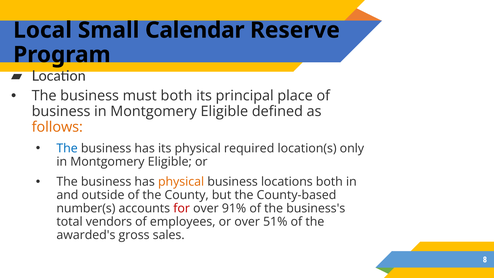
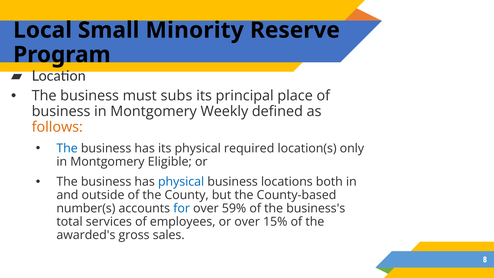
Calendar: Calendar -> Minority (195, 30)
must both: both -> subs (176, 96)
business in Montgomery Eligible: Eligible -> Weekly (224, 111)
physical colour: orange -> blue (181, 182)
for colour: red -> blue (182, 208)
91%: 91% -> 59% (234, 208)
vendors: vendors -> services (109, 222)
51%: 51% -> 15% (275, 222)
